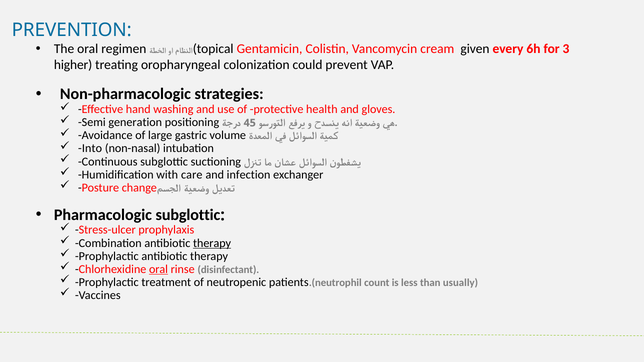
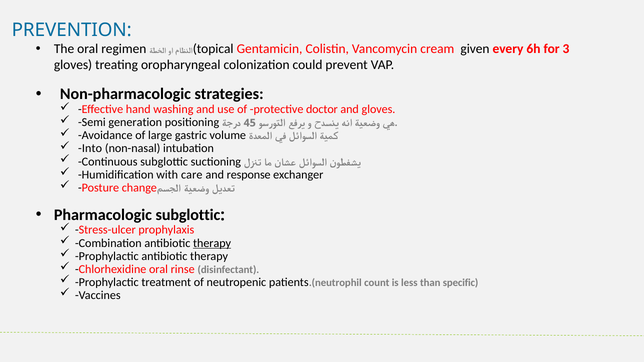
higher: higher -> gloves (73, 65)
health: health -> doctor (322, 109)
infection: infection -> response (249, 175)
oral underline: present -> none (158, 269)
usually: usually -> specific (461, 283)
